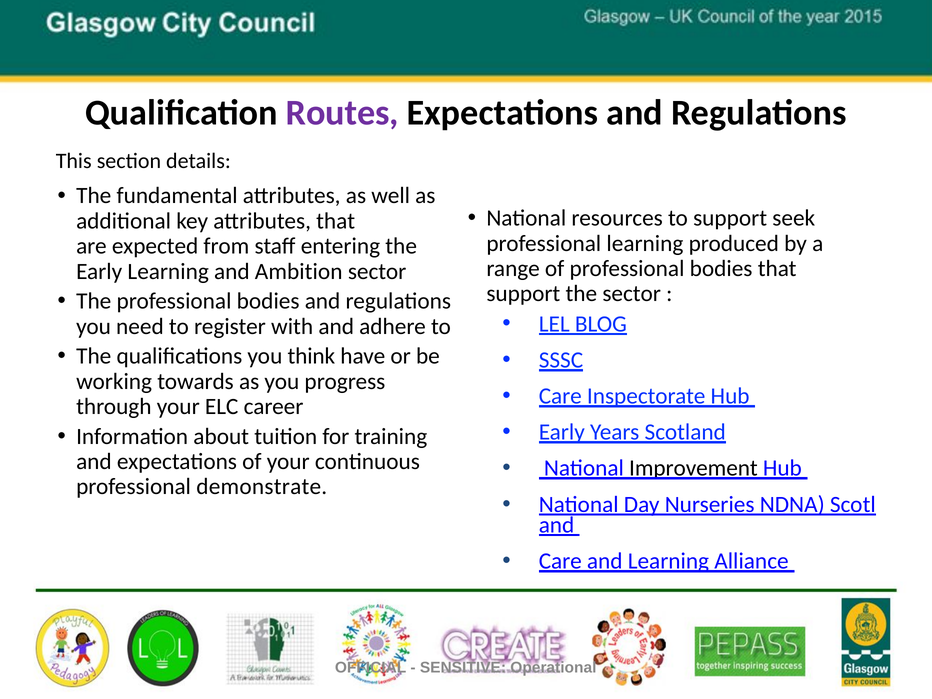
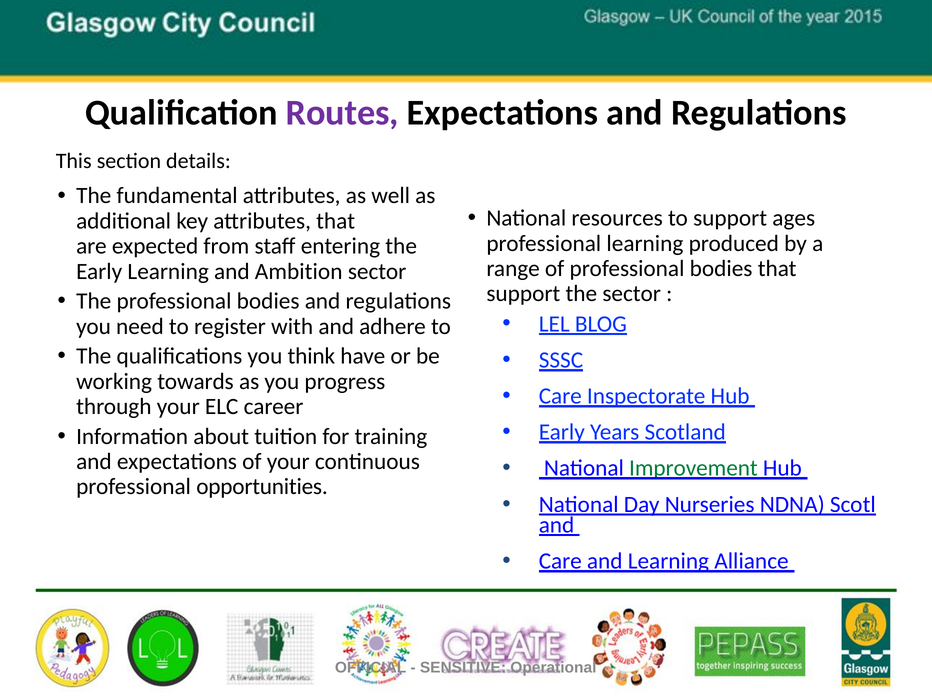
seek: seek -> ages (794, 218)
Improvement colour: black -> green (693, 468)
demonstrate: demonstrate -> opportunities (262, 487)
